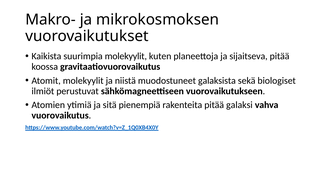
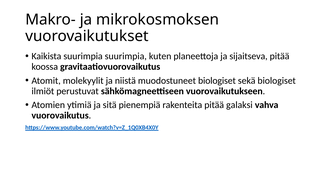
suurimpia molekyylit: molekyylit -> suurimpia (126, 56)
muodostuneet galaksista: galaksista -> biologiset (217, 81)
